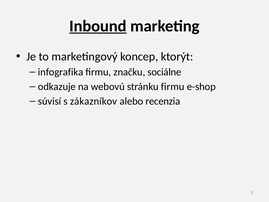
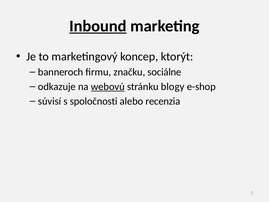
infografika: infografika -> banneroch (61, 72)
webovú underline: none -> present (108, 86)
stránku firmu: firmu -> blogy (173, 86)
zákazníkov: zákazníkov -> spoločnosti (94, 101)
